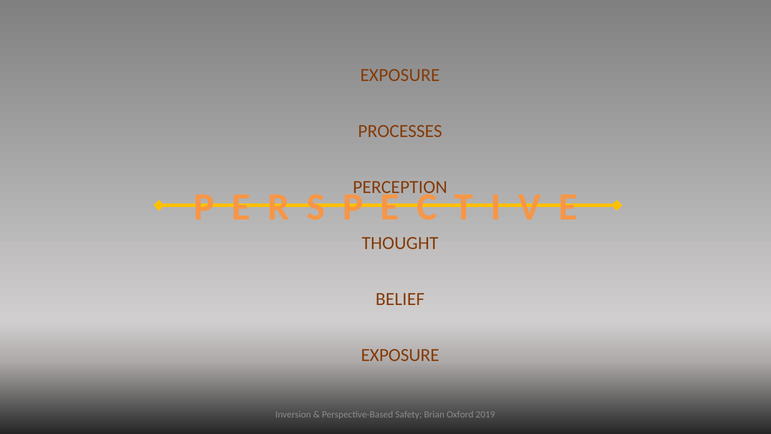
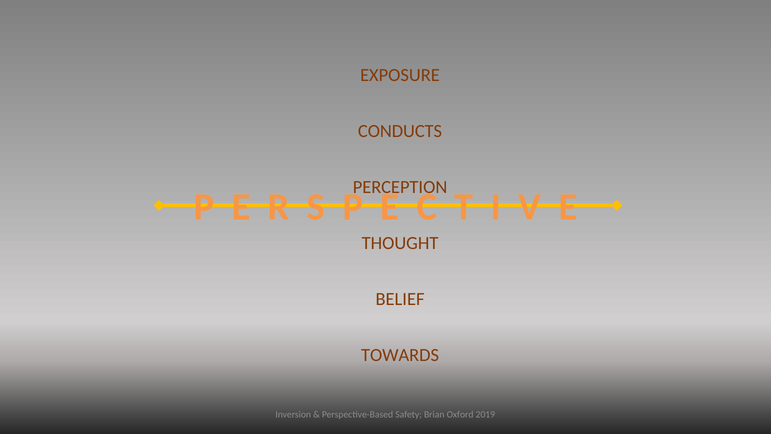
PROCESSES: PROCESSES -> CONDUCTS (400, 131)
EXPOSURE: EXPOSURE -> TOWARDS (400, 355)
